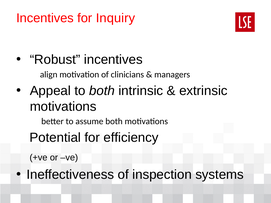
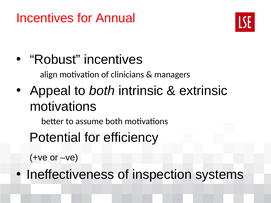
Inquiry: Inquiry -> Annual (116, 18)
